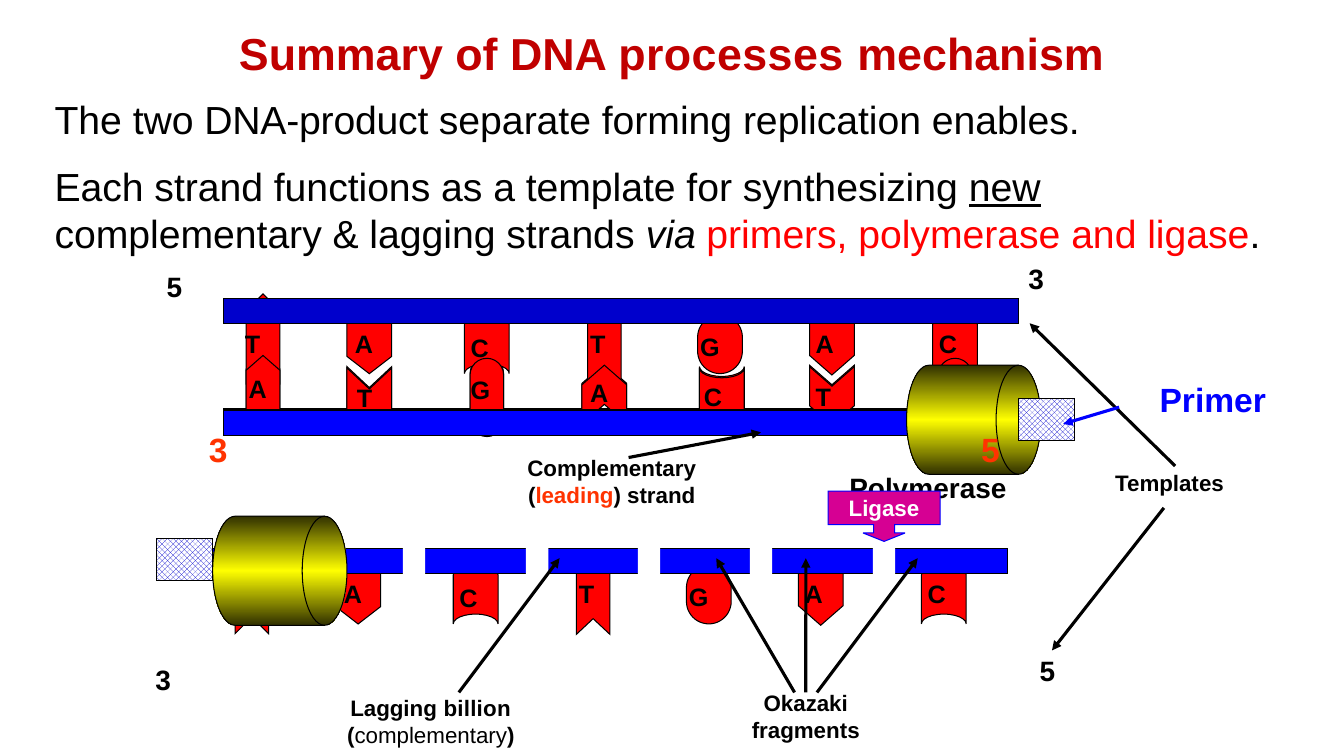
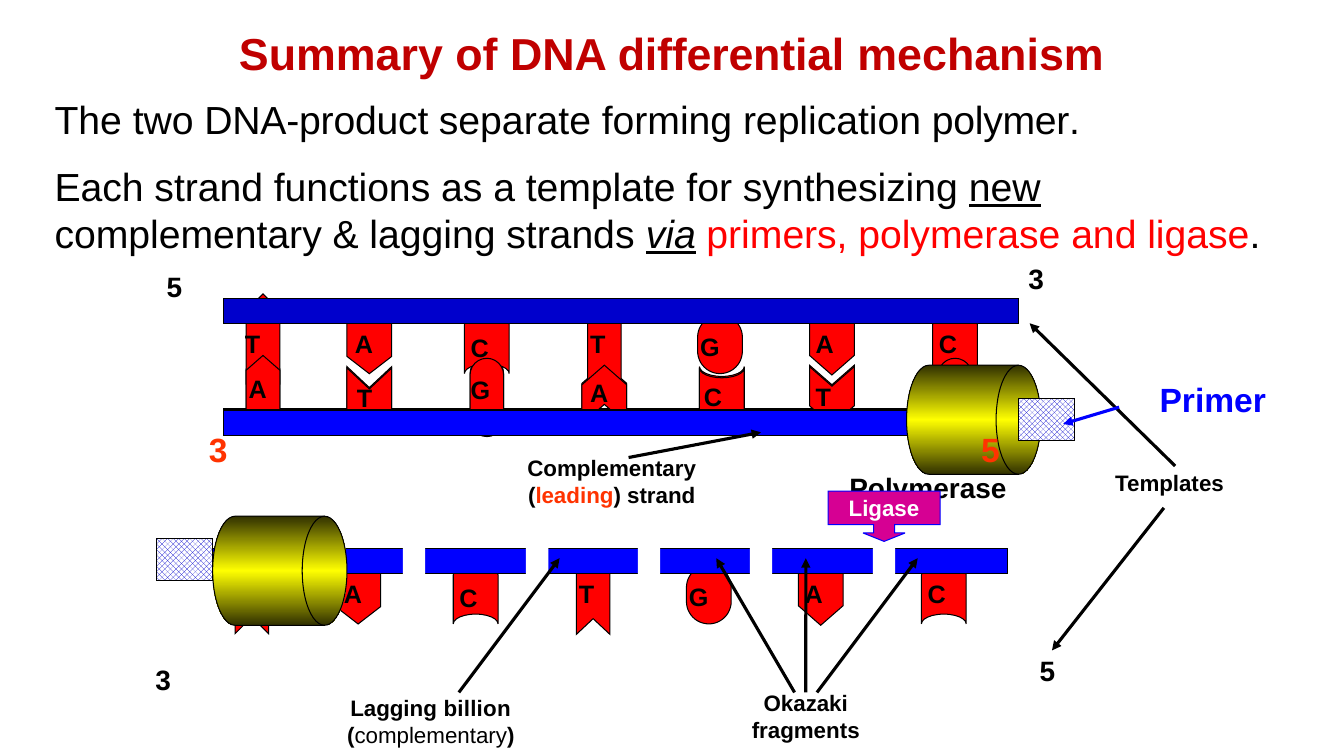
processes: processes -> differential (731, 56)
enables: enables -> polymer (1006, 122)
via underline: none -> present (671, 236)
